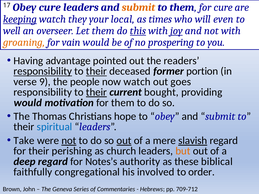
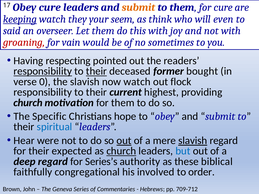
local: local -> seem (123, 19)
times: times -> think (160, 19)
well: well -> said (12, 31)
this underline: present -> none (138, 31)
joy underline: present -> none (176, 31)
groaning colour: orange -> red (24, 42)
prospering: prospering -> sometimes (171, 42)
advantage: advantage -> respecting (68, 61)
portion: portion -> bought (202, 71)
9: 9 -> 0 (45, 82)
the people: people -> slavish (85, 82)
goes: goes -> flock (181, 82)
their underline: present -> none (96, 92)
bought: bought -> highest (161, 92)
would: would -> church (28, 103)
Thomas: Thomas -> Specific (49, 117)
Take: Take -> Hear (24, 141)
not underline: present -> none (69, 141)
perishing: perishing -> expected (72, 151)
church underline: none -> present (121, 151)
but colour: orange -> blue (183, 151)
Notes’s: Notes’s -> Series’s (101, 162)
